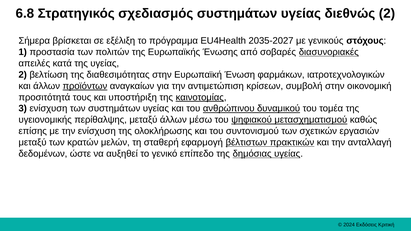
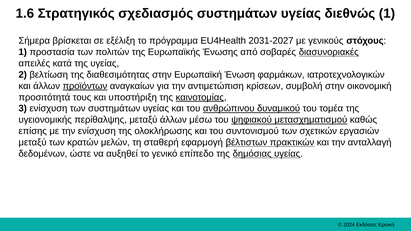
6.8: 6.8 -> 1.6 (25, 14)
διεθνώς 2: 2 -> 1 (387, 14)
2035-2027: 2035-2027 -> 2031-2027 (271, 41)
